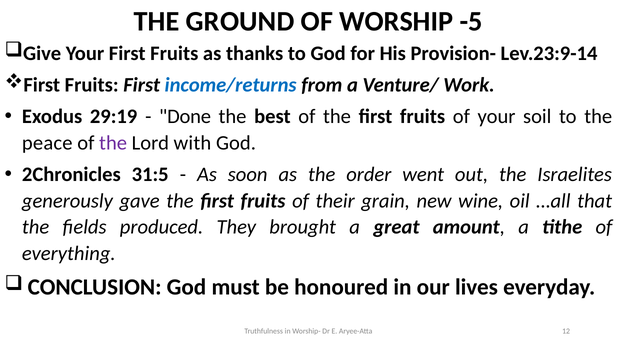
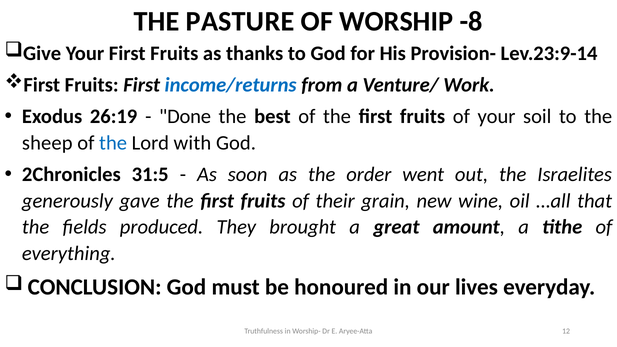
GROUND: GROUND -> PASTURE (240, 22)
-5: -5 -> -8 (471, 22)
29:19: 29:19 -> 26:19 (114, 116)
peace: peace -> sheep (47, 143)
the colour: purple -> blue (113, 143)
